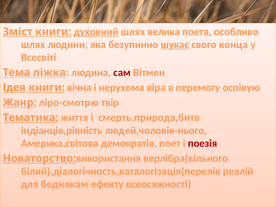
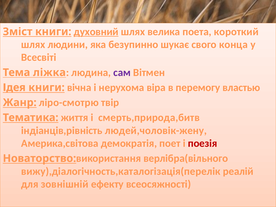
особливо: особливо -> короткий (236, 32)
шукає underline: present -> none (175, 45)
сам colour: red -> purple (122, 72)
оспівую: оспівую -> властью (241, 88)
людей,чоловік-нього: людей,чоловік-нього -> людей,чоловік-жену (156, 130)
білий),діалогічность,каталогізація(перелік: білий),діалогічность,каталогізація(перелік -> вижу),діалогічность,каталогізація(перелік (121, 171)
беднякам: беднякам -> зовнішній (65, 184)
